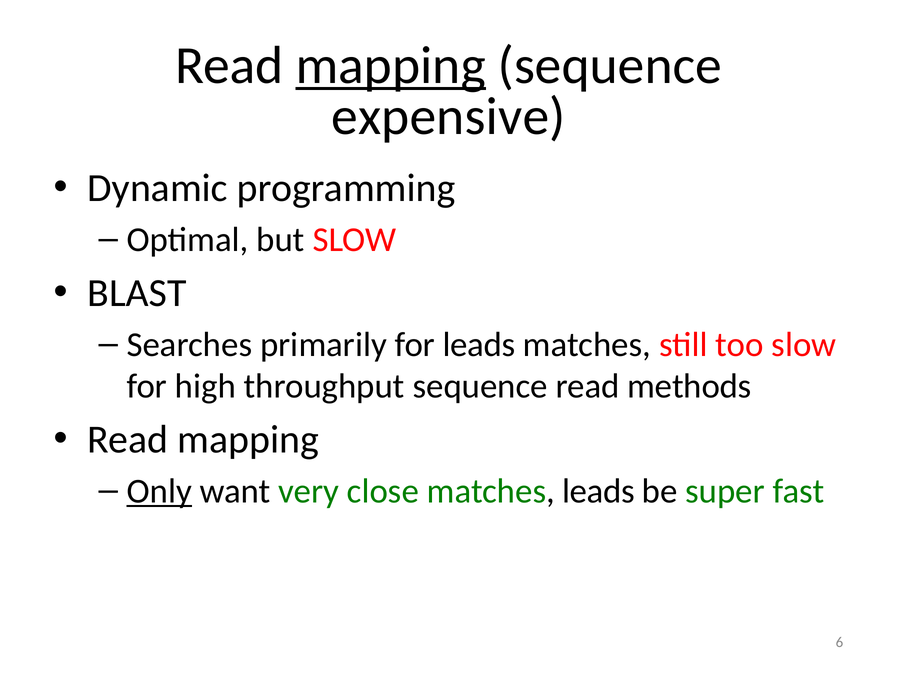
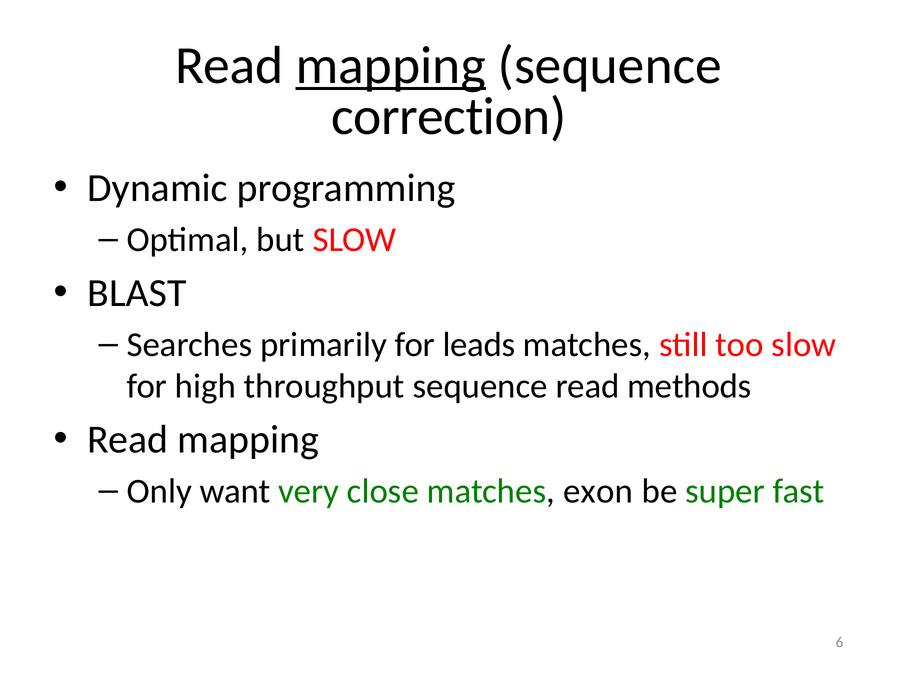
expensive: expensive -> correction (449, 117)
Only underline: present -> none (159, 491)
matches leads: leads -> exon (598, 491)
